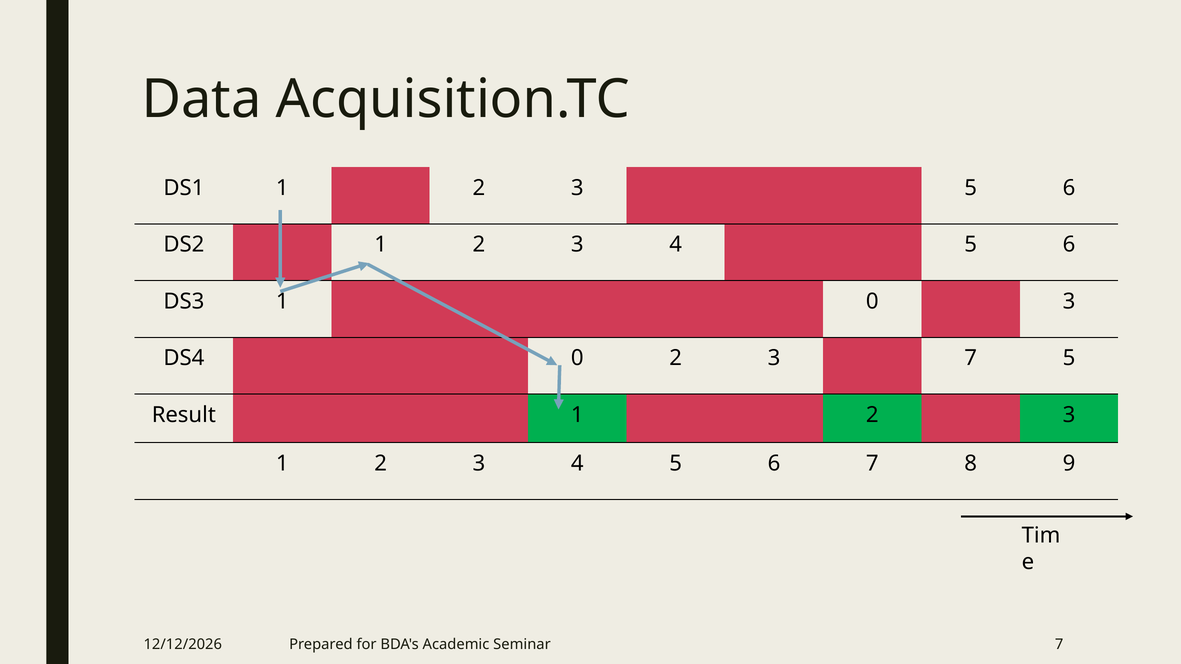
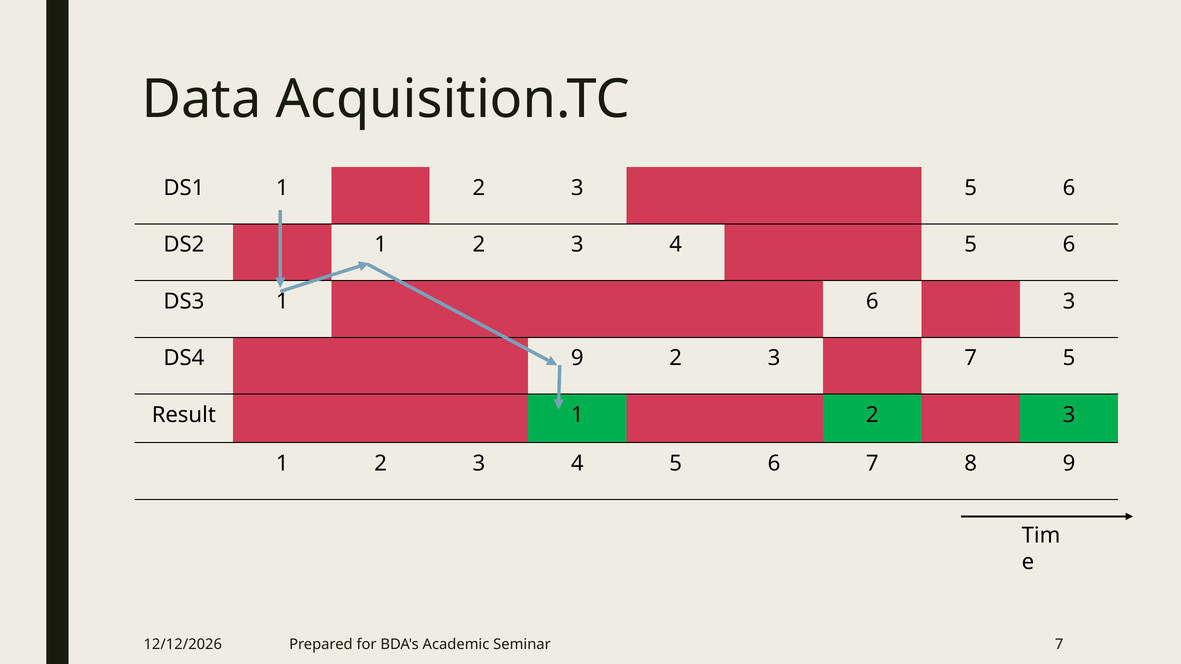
1 0: 0 -> 6 (872, 302)
DS4 0: 0 -> 9 (577, 358)
